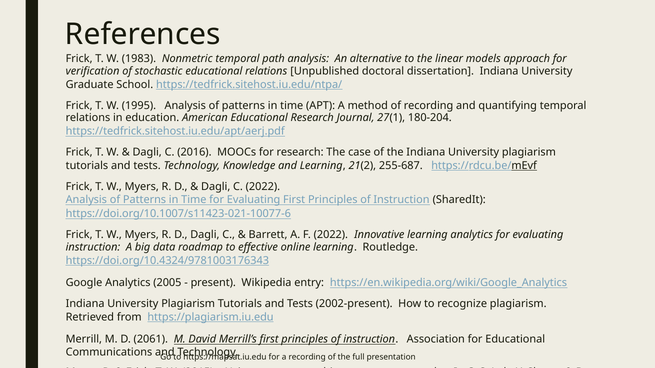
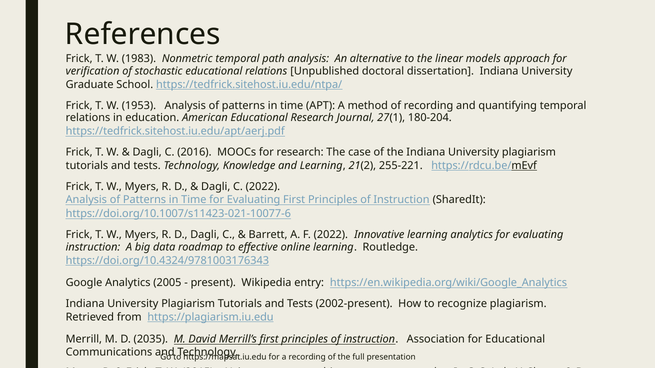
1995: 1995 -> 1953 (139, 106)
255-687: 255-687 -> 255-221 (401, 166)
2061: 2061 -> 2035 (151, 339)
